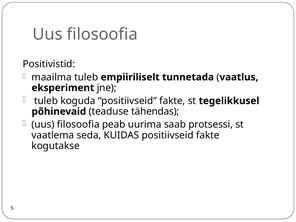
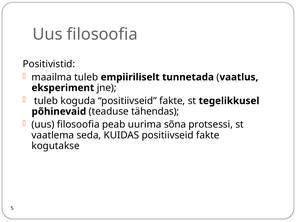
saab: saab -> sõna (175, 125)
